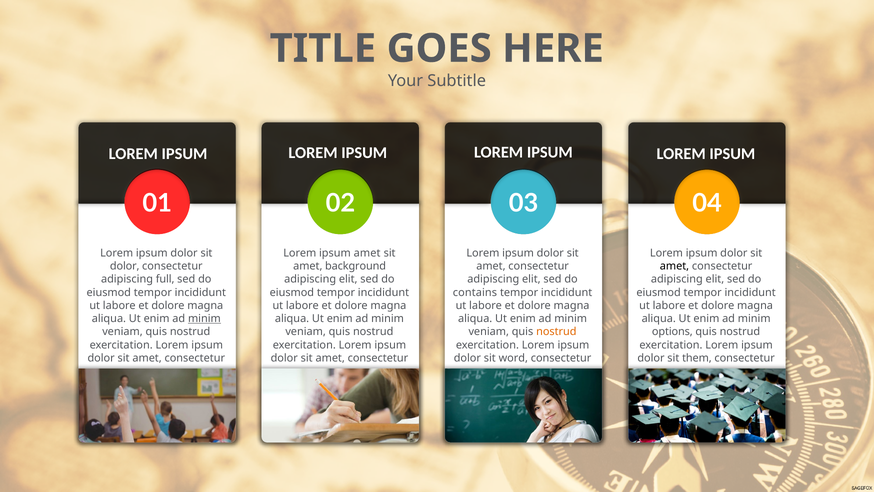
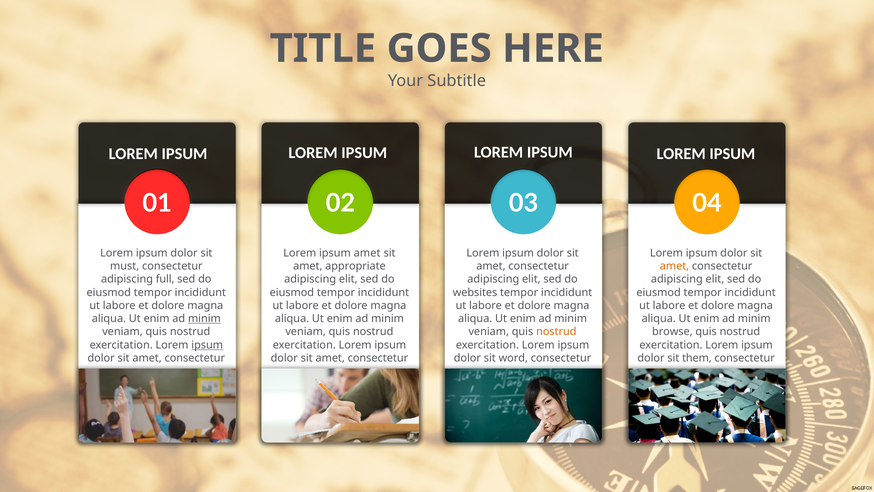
dolor: dolor -> must (125, 266)
background: background -> appropriate (355, 266)
amet colour: black -> orange (674, 266)
contains: contains -> websites (475, 292)
options: options -> browse (672, 332)
ipsum underline: none -> present (207, 345)
